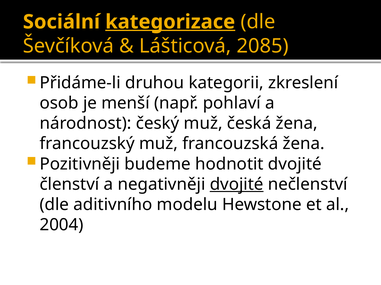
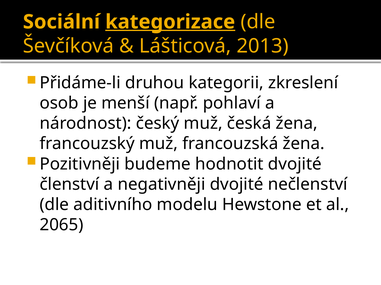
2085: 2085 -> 2013 (263, 46)
dvojité underline: present -> none (237, 185)
2004: 2004 -> 2065 (62, 225)
